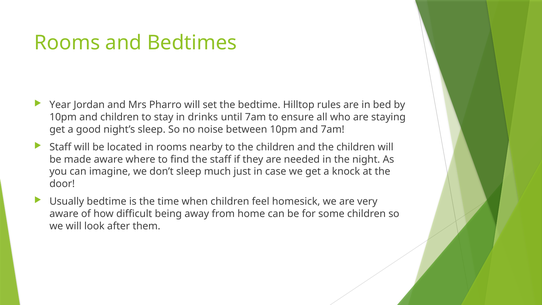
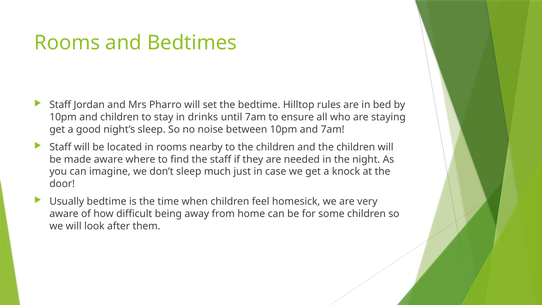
Year: Year -> Staff (60, 105)
